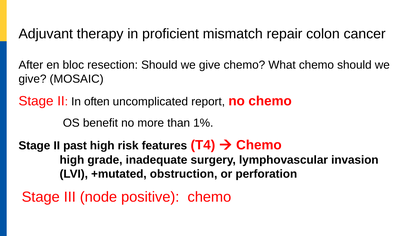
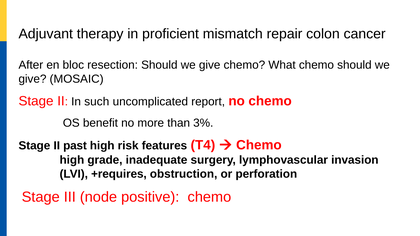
often: often -> such (97, 102)
1%: 1% -> 3% (203, 123)
+mutated: +mutated -> +requires (119, 174)
